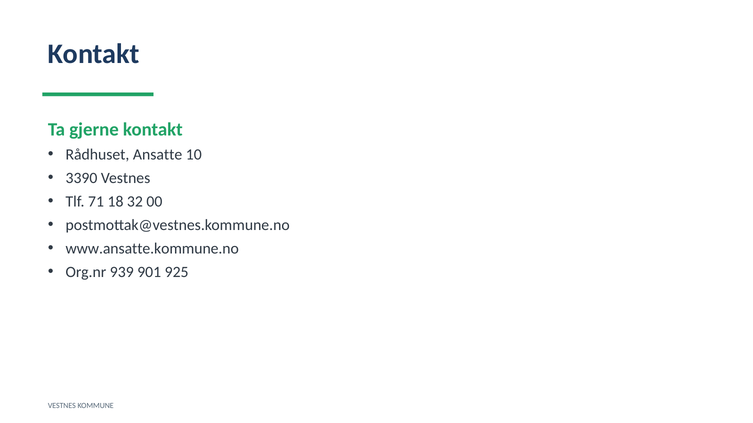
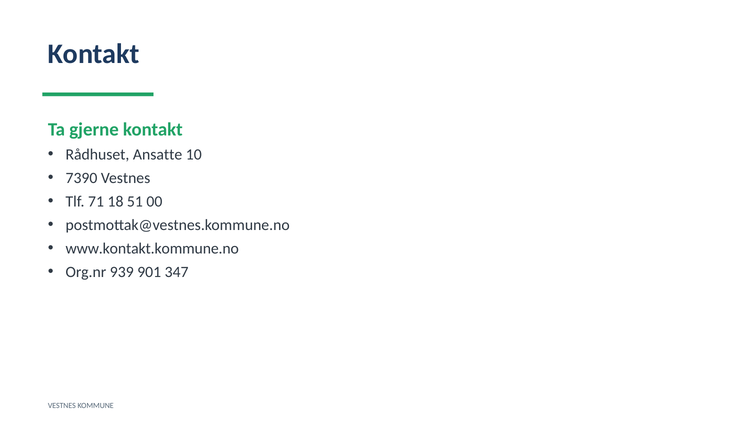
3390: 3390 -> 7390 (81, 178)
32: 32 -> 51 (135, 202)
www.ansatte.kommune.no: www.ansatte.kommune.no -> www.kontakt.kommune.no (152, 249)
925: 925 -> 347 (177, 273)
